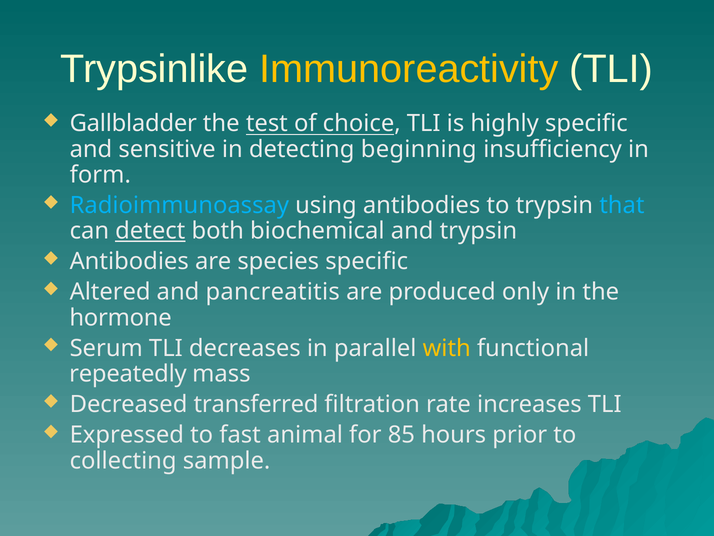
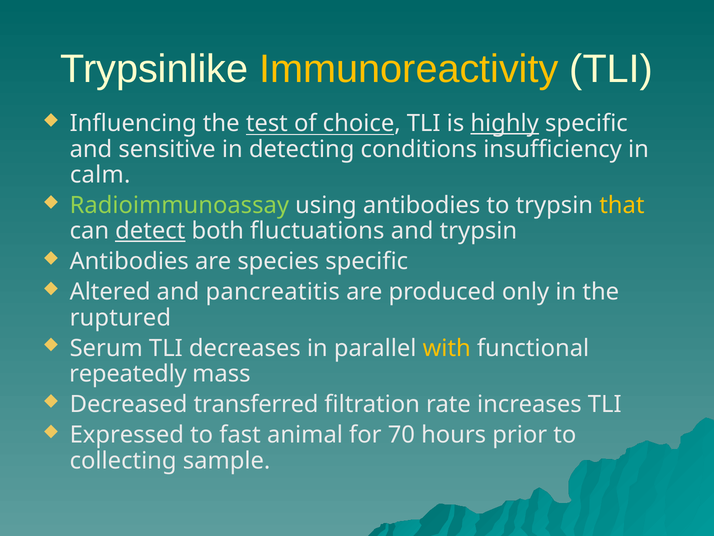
Gallbladder: Gallbladder -> Influencing (133, 123)
highly underline: none -> present (505, 123)
beginning: beginning -> conditions (419, 149)
form: form -> calm (100, 175)
Radioimmunoassay colour: light blue -> light green (179, 205)
that colour: light blue -> yellow (622, 205)
biochemical: biochemical -> fluctuations (317, 231)
hormone: hormone -> ruptured (120, 317)
85: 85 -> 70 (401, 435)
